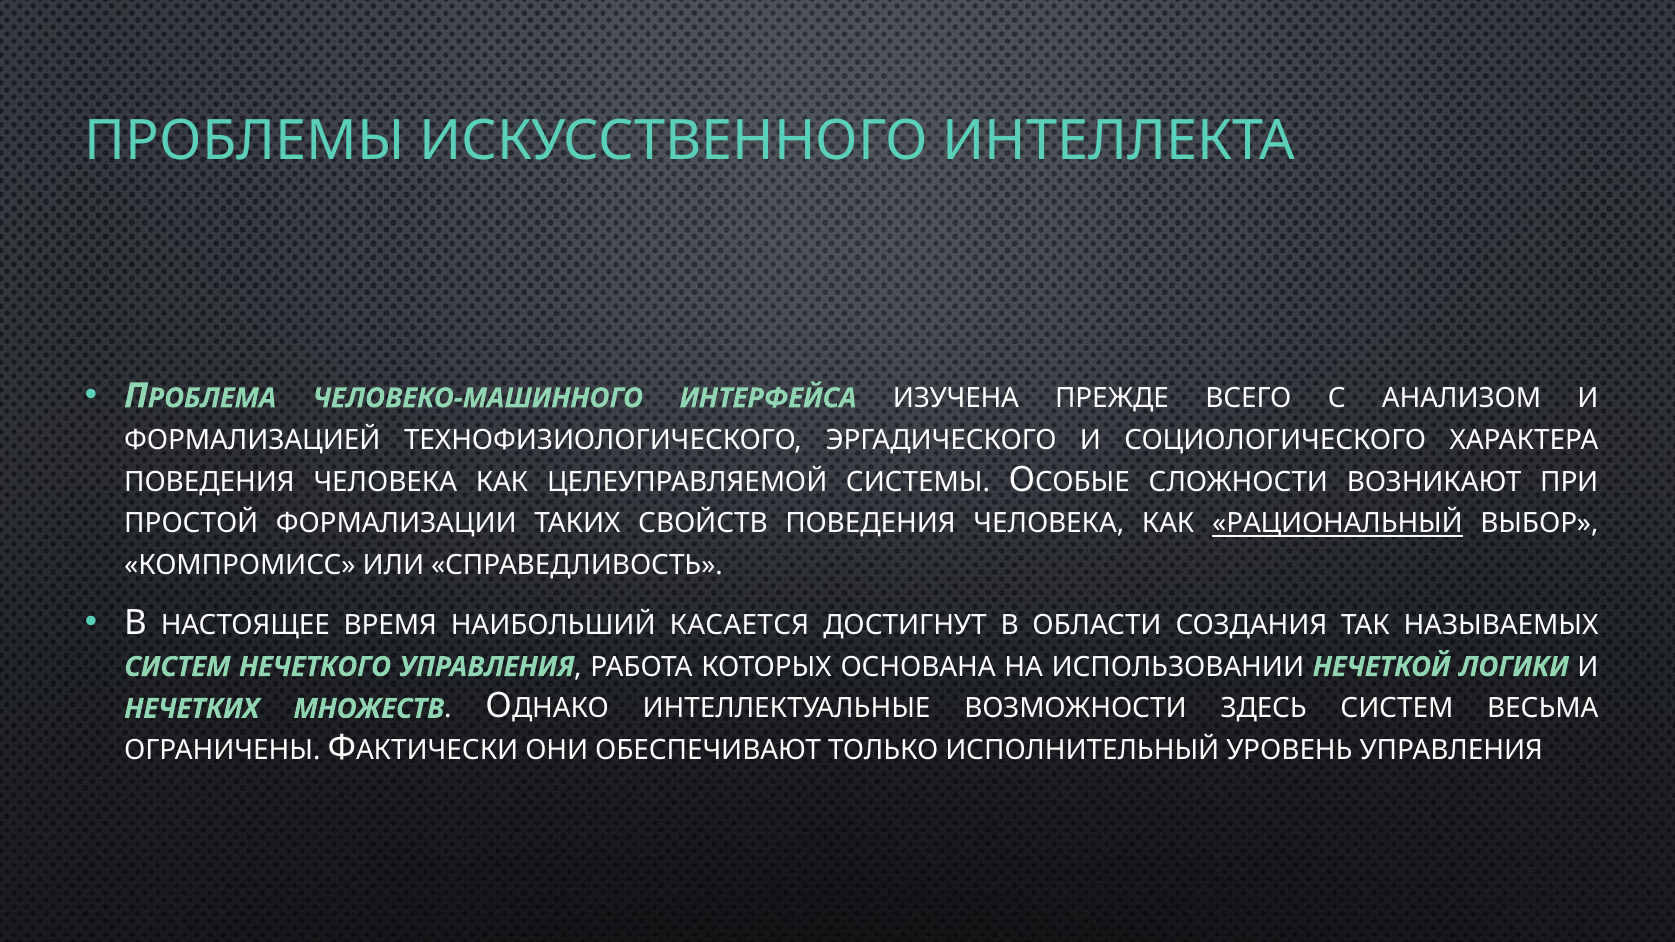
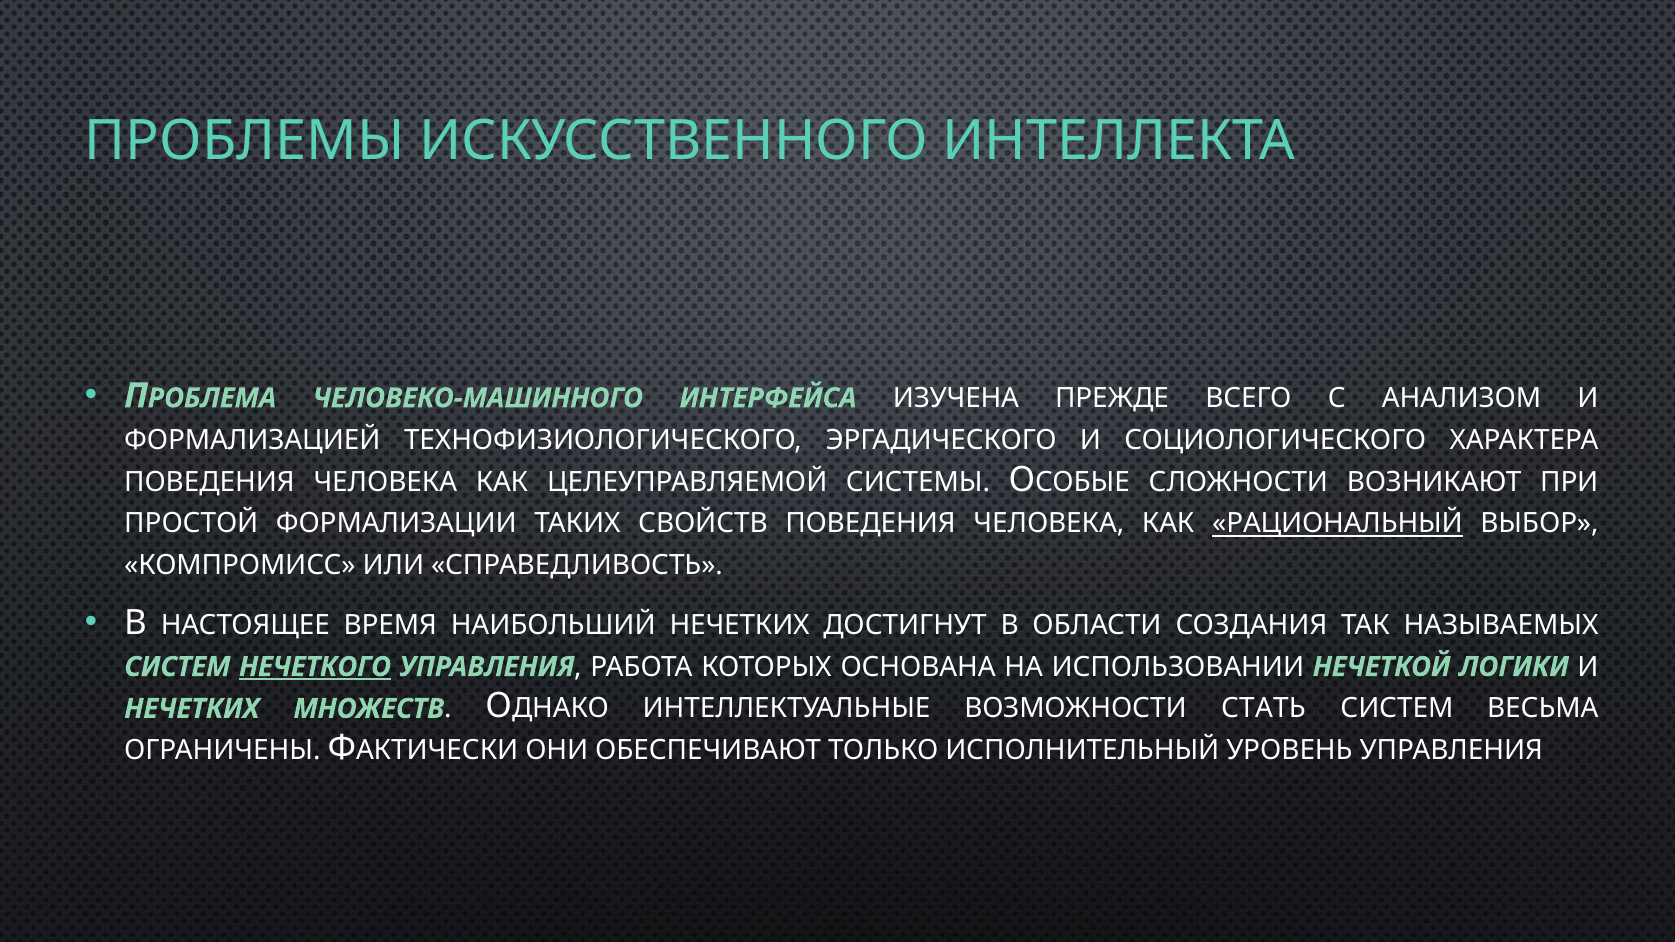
НАИБОЛЬШИЙ КАСАЕТСЯ: КАСАЕТСЯ -> НЕЧЕТКИХ (740, 625)
НЕЧЕТКОГО underline: none -> present (315, 667)
ЗДЕСЬ: ЗДЕСЬ -> СТАТЬ (1263, 709)
